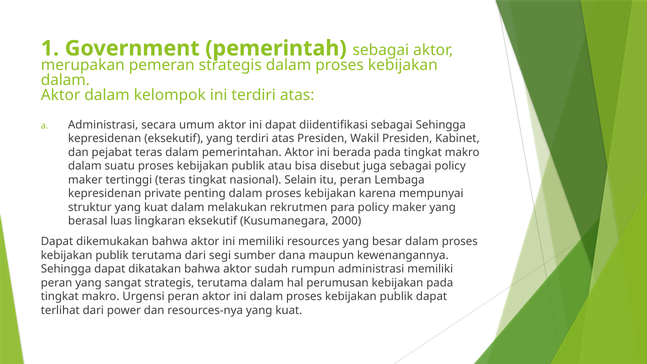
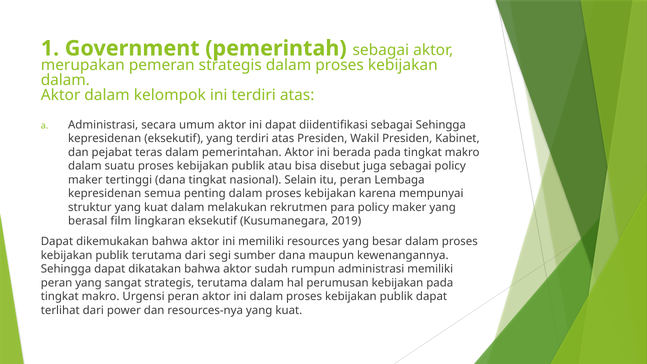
tertinggi teras: teras -> dana (170, 180)
private: private -> semua (163, 194)
luas: luas -> film (121, 221)
2000: 2000 -> 2019 (346, 221)
